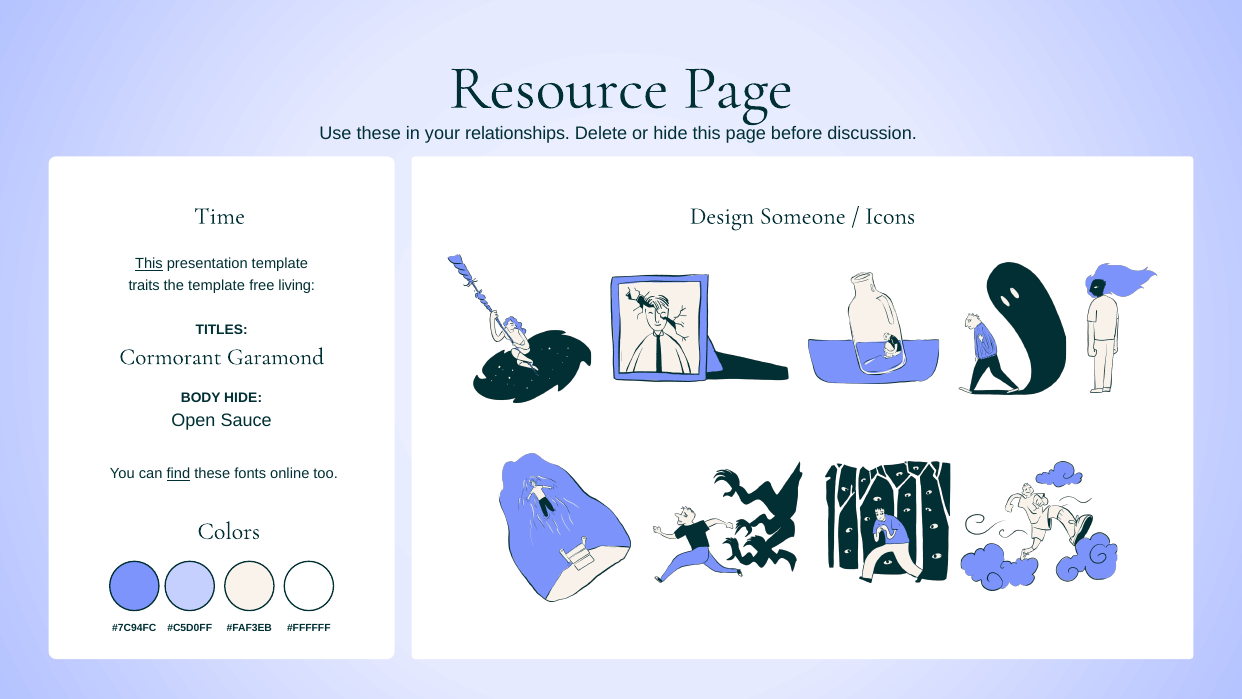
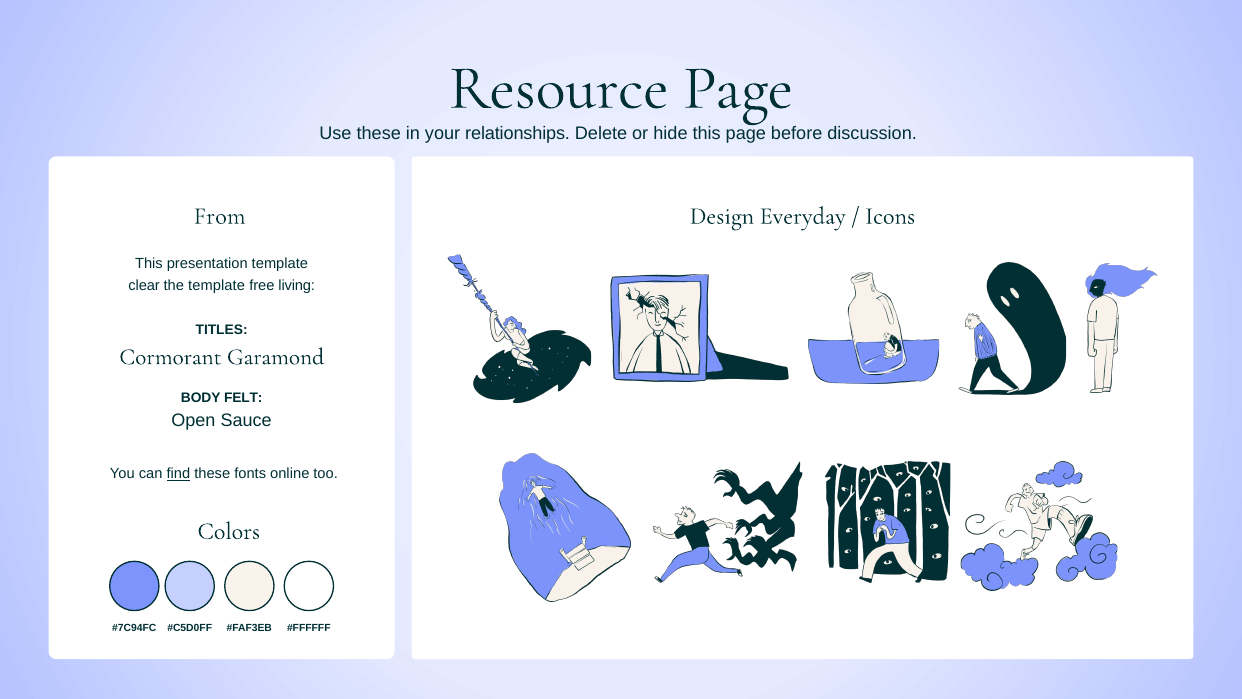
Time: Time -> From (220, 216)
Someone: Someone -> Everyday (803, 216)
This underline: present -> none (149, 264)
traits: traits -> clear (144, 285)
BODY HIDE: HIDE -> FELT (243, 398)
